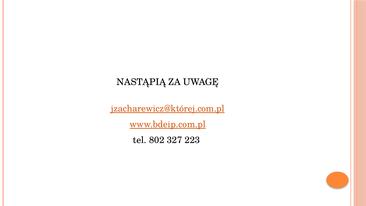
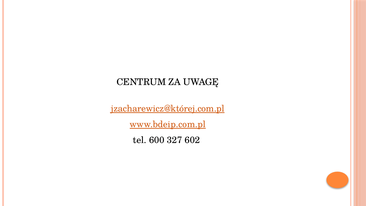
NASTĄPIĄ: NASTĄPIĄ -> CENTRUM (141, 82)
802: 802 -> 600 (157, 140)
223: 223 -> 602 (192, 140)
